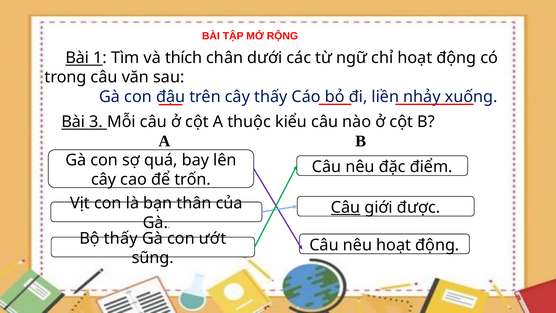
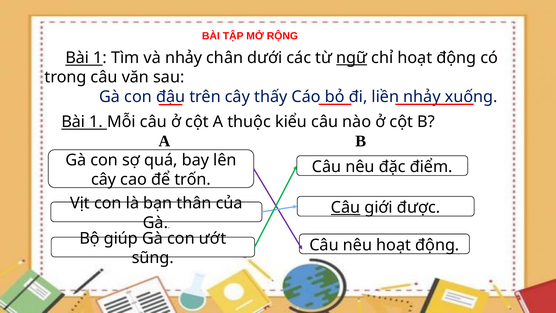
và thích: thích -> nhảy (184, 58)
ngữ underline: none -> present (352, 58)
3: 3 -> 1 (96, 122)
Bộ thấy: thấy -> giúp (121, 238)
